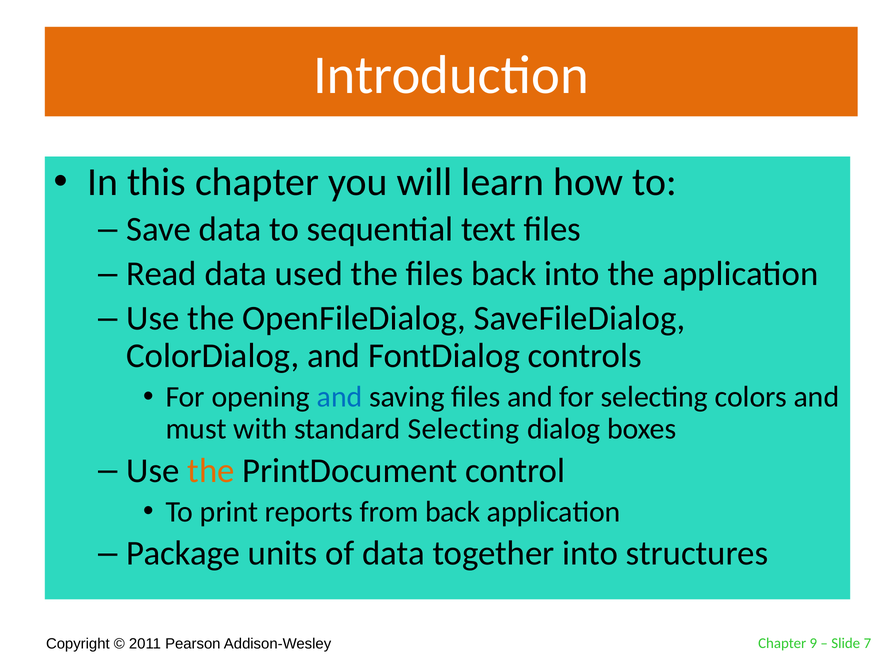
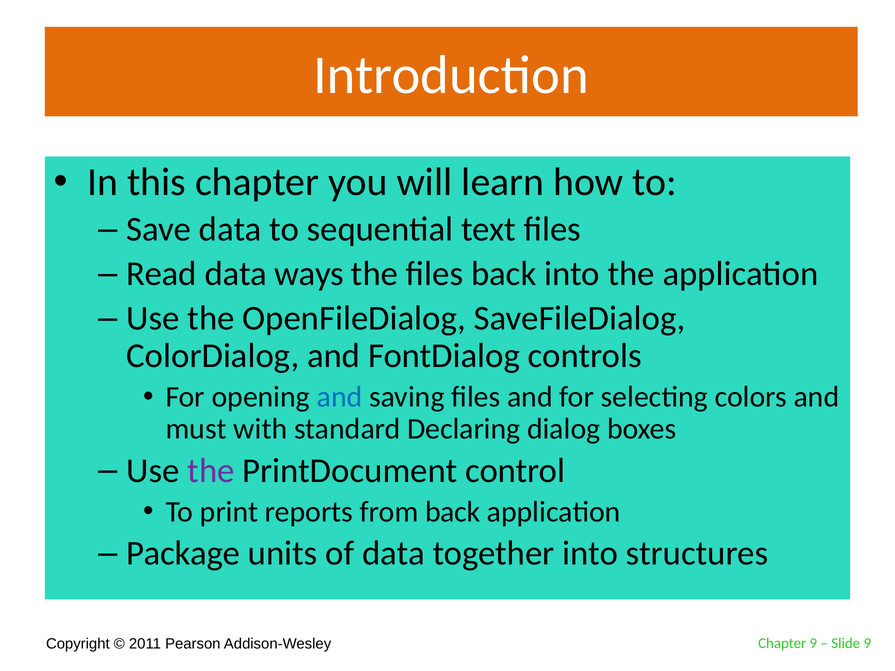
used: used -> ways (309, 274)
standard Selecting: Selecting -> Declaring (464, 429)
the colour: orange -> purple (211, 471)
Slide 7: 7 -> 9 (867, 644)
